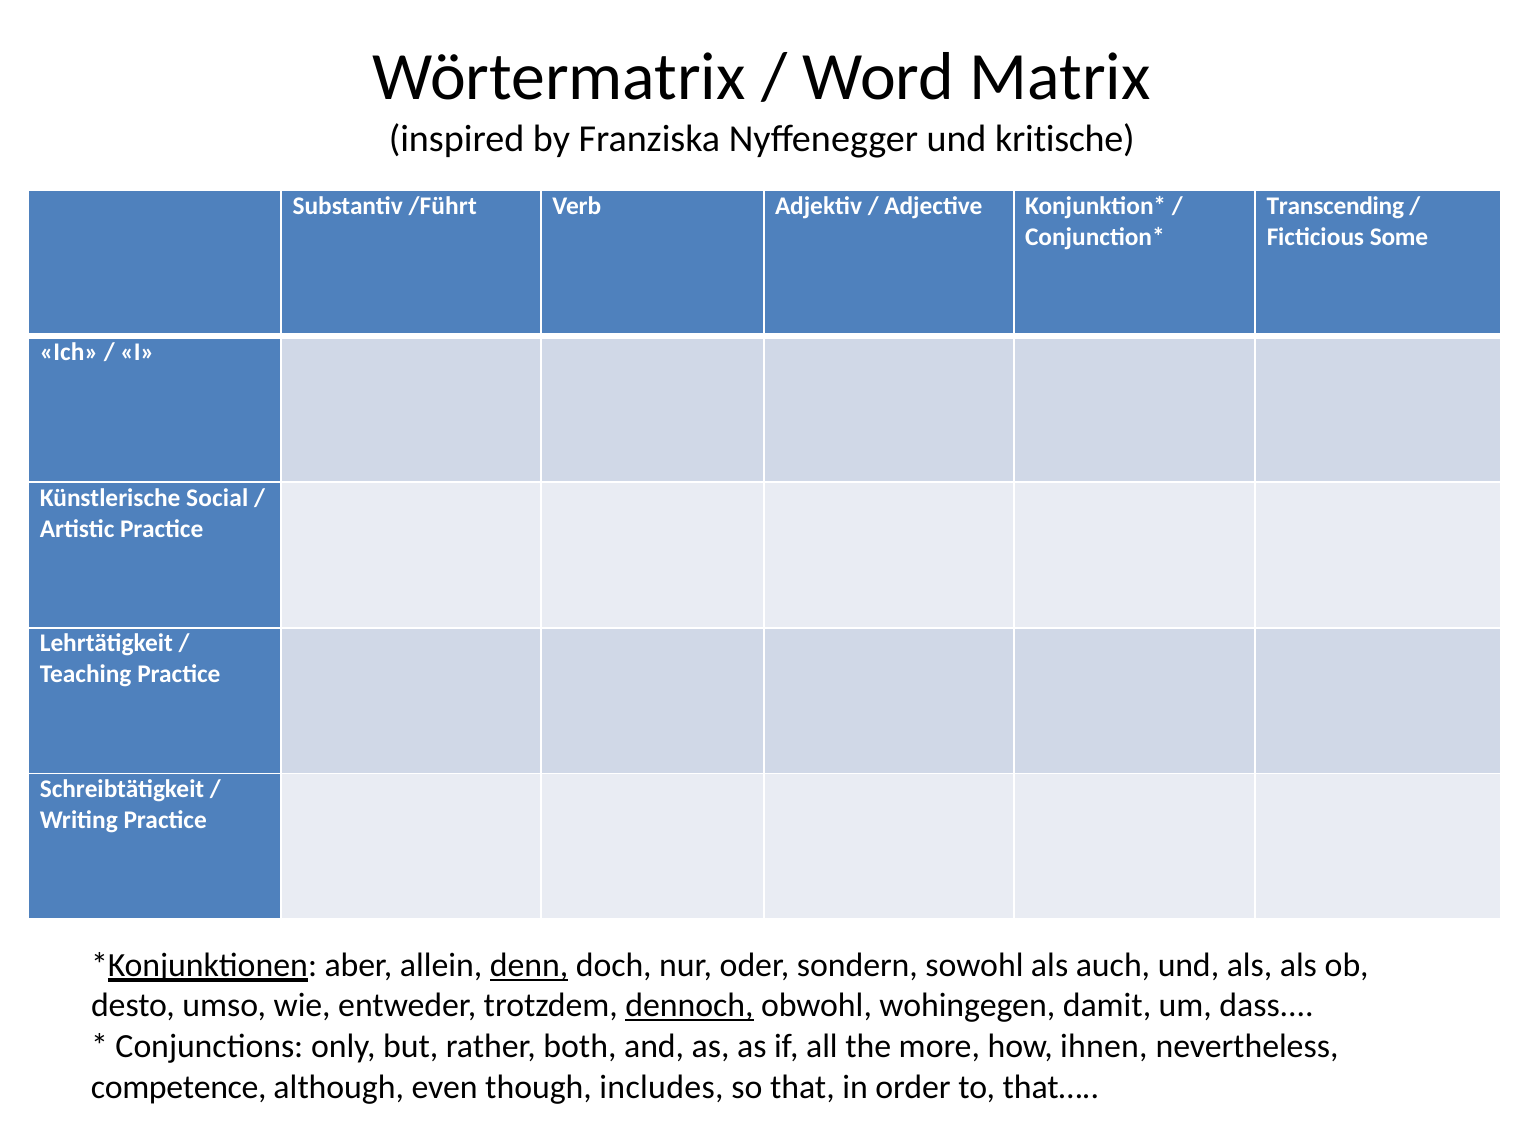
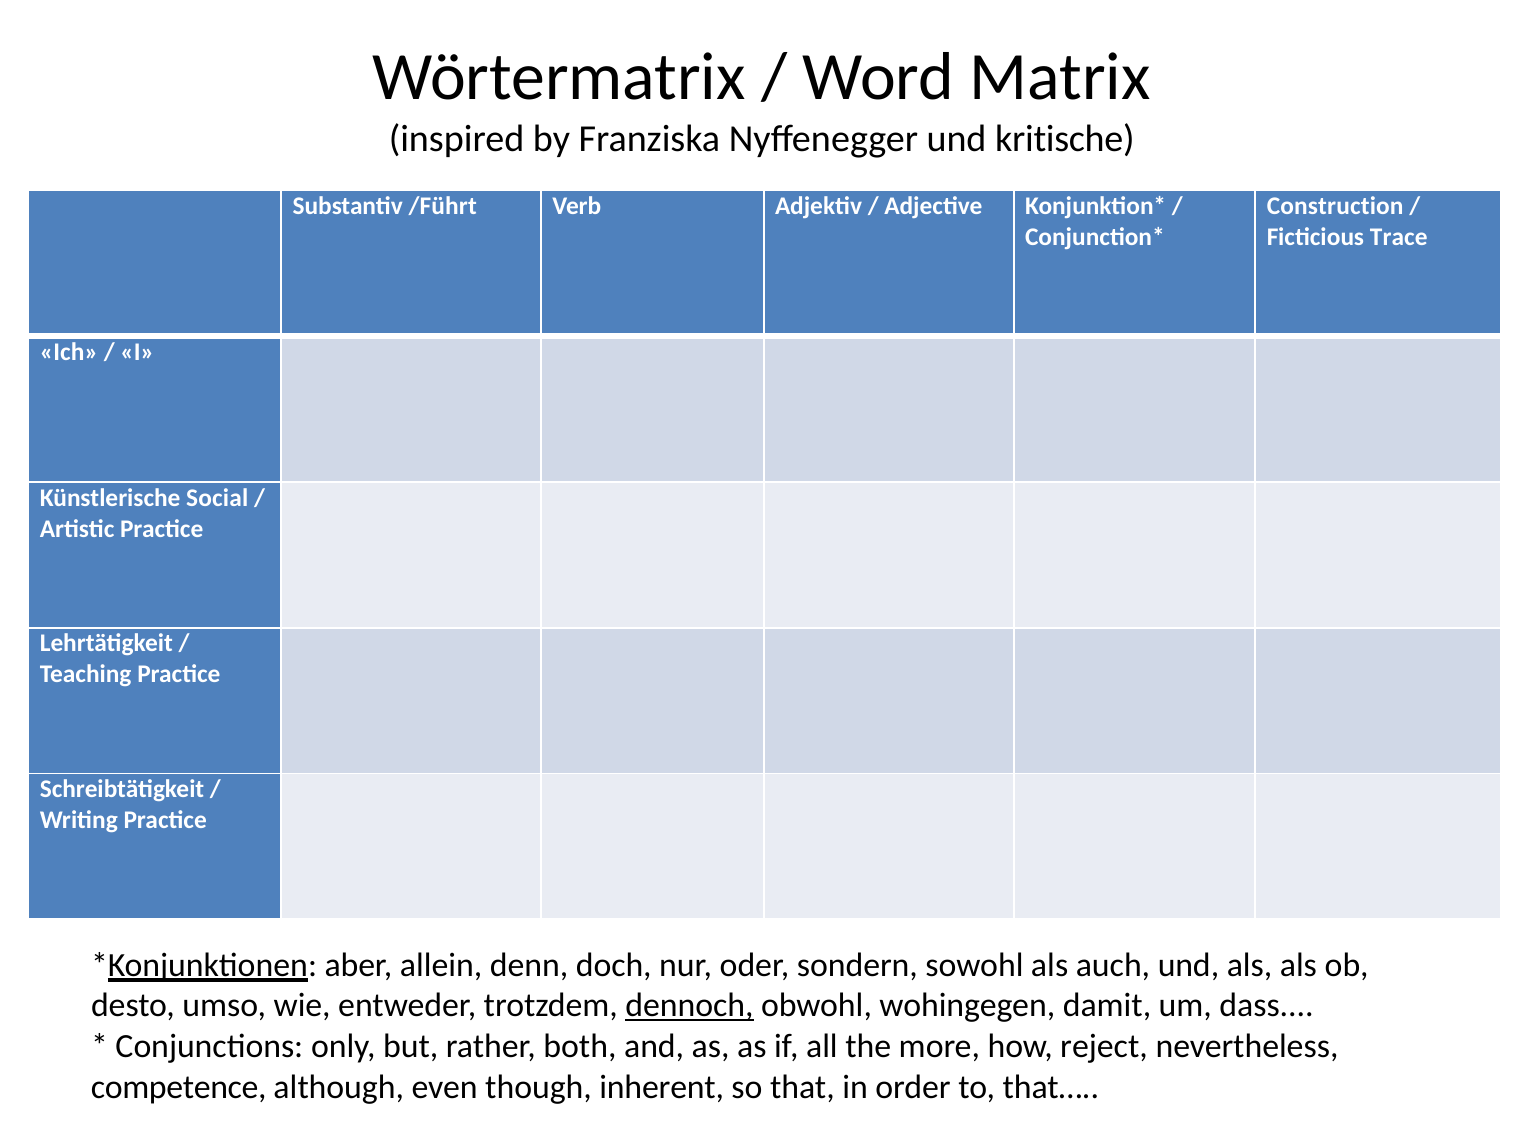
Transcending: Transcending -> Construction (1335, 206)
Some: Some -> Trace (1399, 237)
denn underline: present -> none (529, 965)
ihnen: ihnen -> reject (1104, 1046)
includes: includes -> inherent (662, 1087)
